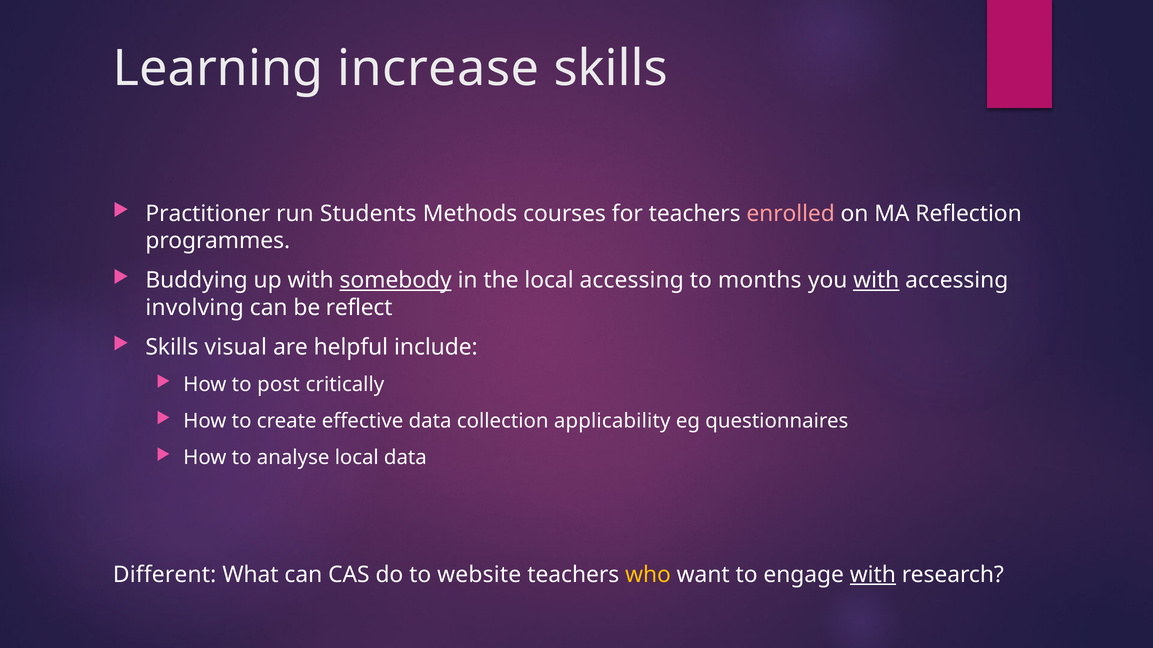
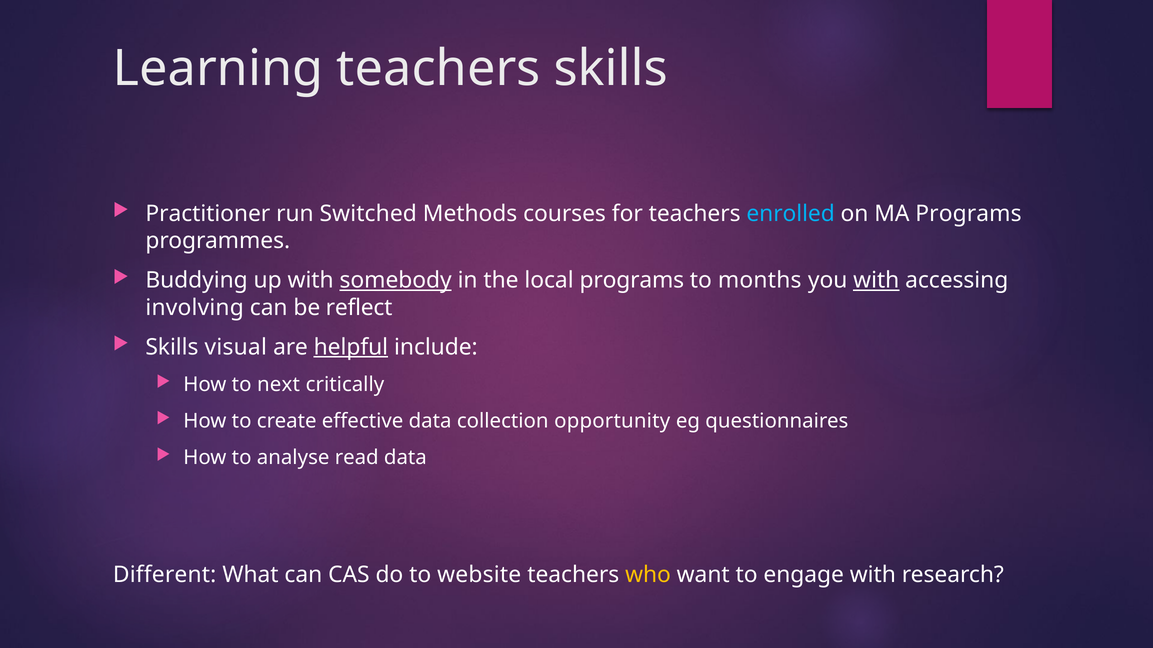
Learning increase: increase -> teachers (438, 69)
Students: Students -> Switched (368, 214)
enrolled colour: pink -> light blue (791, 214)
MA Reflection: Reflection -> Programs (968, 214)
local accessing: accessing -> programs (632, 281)
helpful underline: none -> present (351, 347)
post: post -> next (278, 385)
applicability: applicability -> opportunity (612, 422)
analyse local: local -> read (357, 458)
with underline: present -> none (873, 575)
